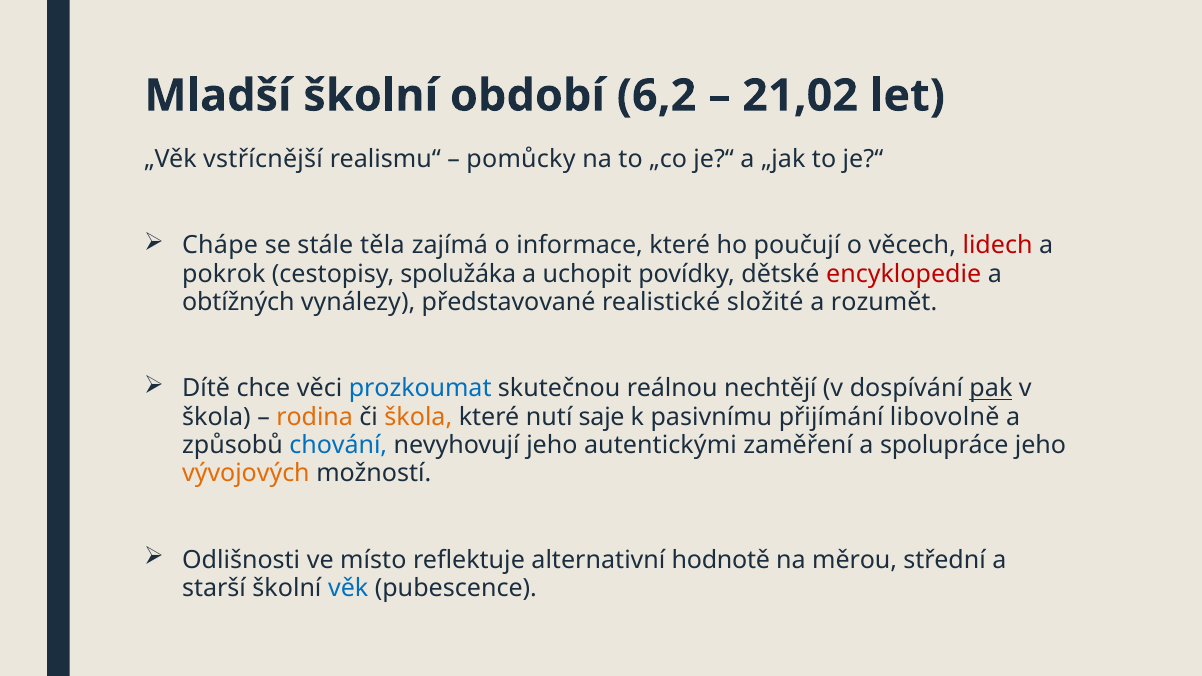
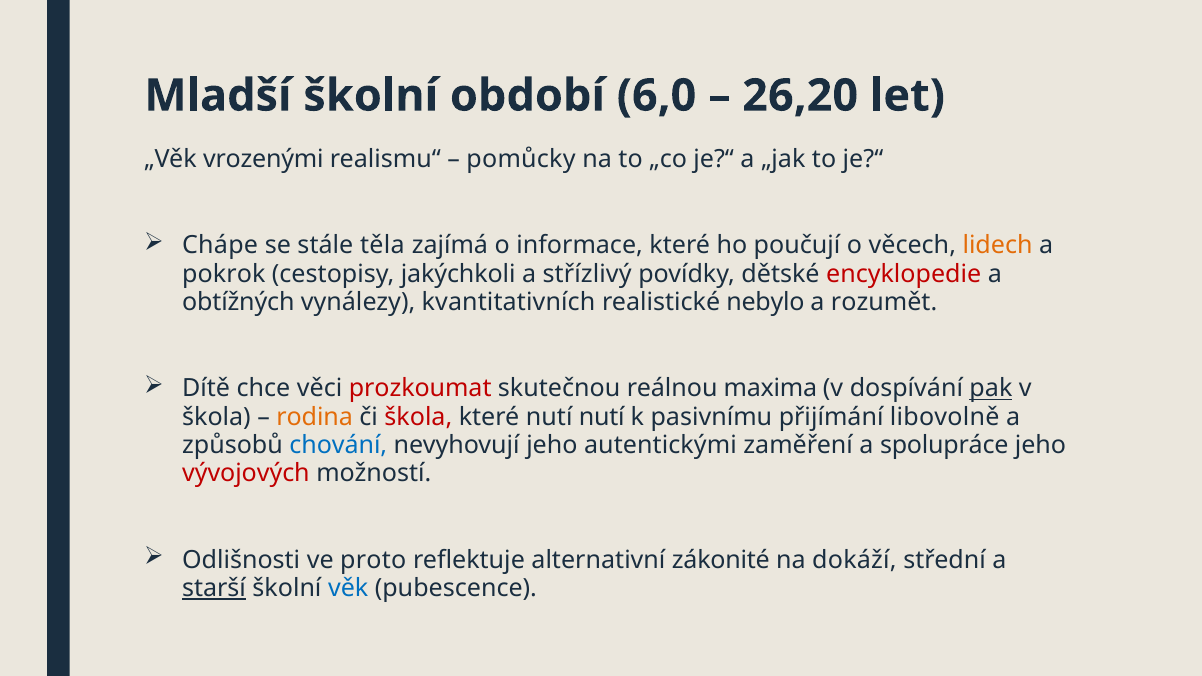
6,2: 6,2 -> 6,0 (656, 96)
21,02: 21,02 -> 26,20 (800, 96)
vstřícnější: vstřícnější -> vrozenými (263, 159)
lidech colour: red -> orange (998, 246)
spolužáka: spolužáka -> jakýchkoli (458, 274)
uchopit: uchopit -> střízlivý (587, 274)
představované: představované -> kvantitativních (509, 302)
složité: složité -> nebylo (765, 302)
prozkoumat colour: blue -> red (420, 389)
nechtějí: nechtějí -> maxima (770, 389)
škola colour: orange -> red (418, 417)
nutí saje: saje -> nutí (602, 417)
vývojových colour: orange -> red (246, 474)
místo: místo -> proto (373, 560)
hodnotě: hodnotě -> zákonité (721, 560)
měrou: měrou -> dokáží (854, 560)
starší underline: none -> present (214, 588)
